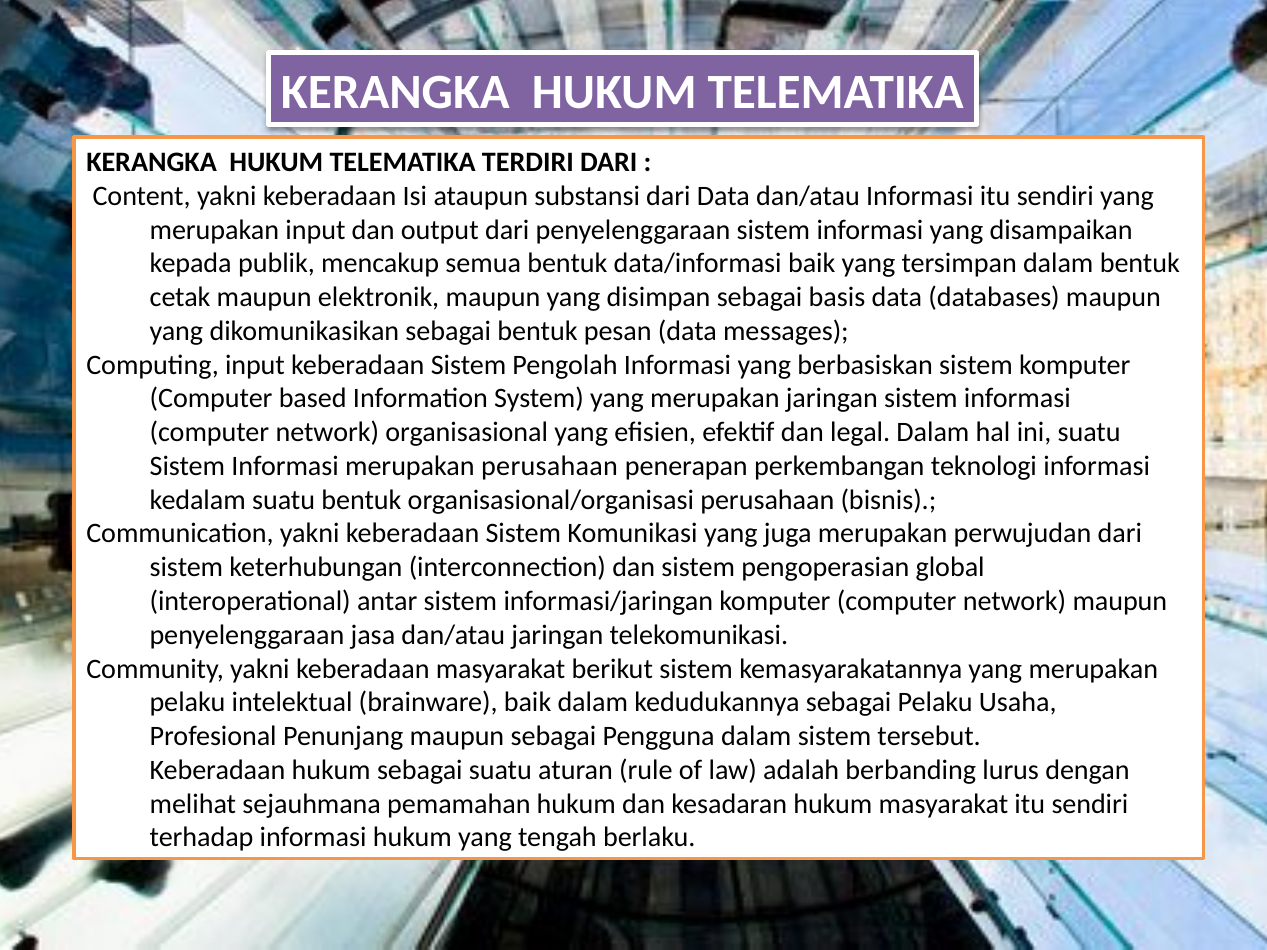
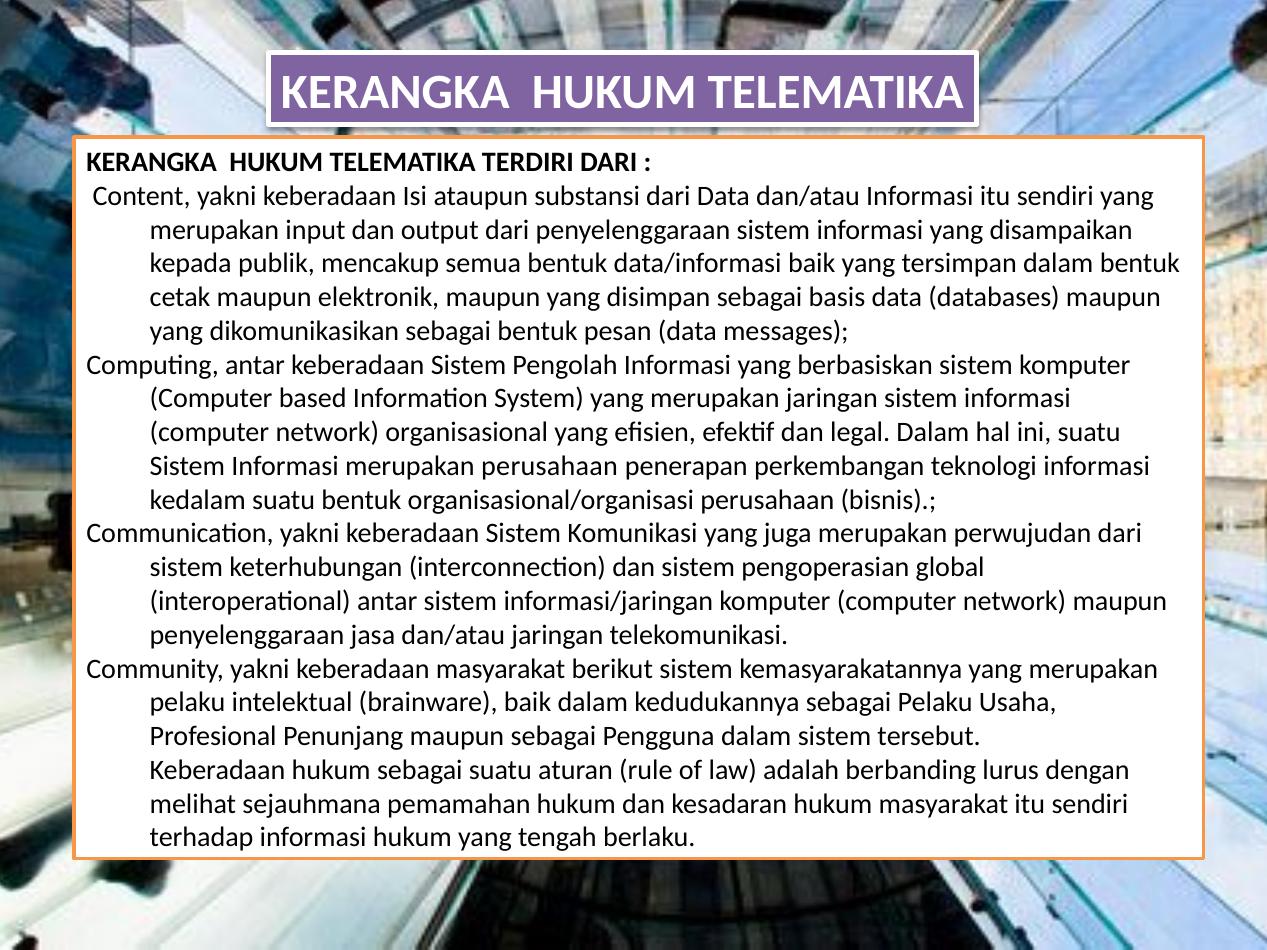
Computing input: input -> antar (255, 365)
